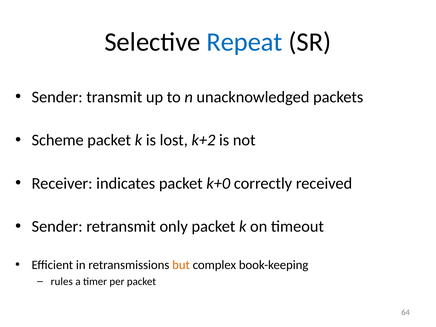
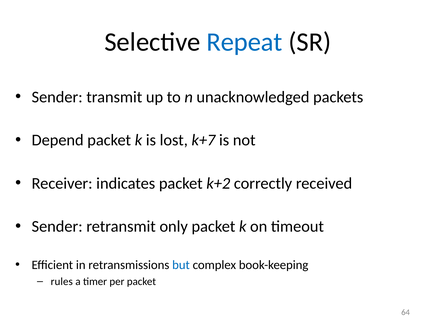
Scheme: Scheme -> Depend (58, 140)
k+2: k+2 -> k+7 (203, 140)
k+0: k+0 -> k+2 (218, 183)
but colour: orange -> blue (181, 265)
